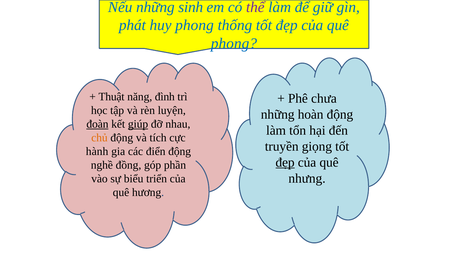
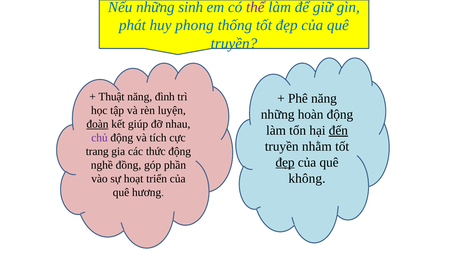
phong: phong -> truyền (234, 43)
Phê chưa: chưa -> năng (324, 98)
giúp underline: present -> none (138, 124)
đến underline: none -> present (338, 130)
chủ colour: orange -> purple (99, 138)
giọng: giọng -> nhằm (317, 146)
hành: hành -> trang (97, 151)
điển: điển -> thức (156, 151)
nhưng: nhưng -> không (307, 178)
biểu: biểu -> hoạt (134, 178)
